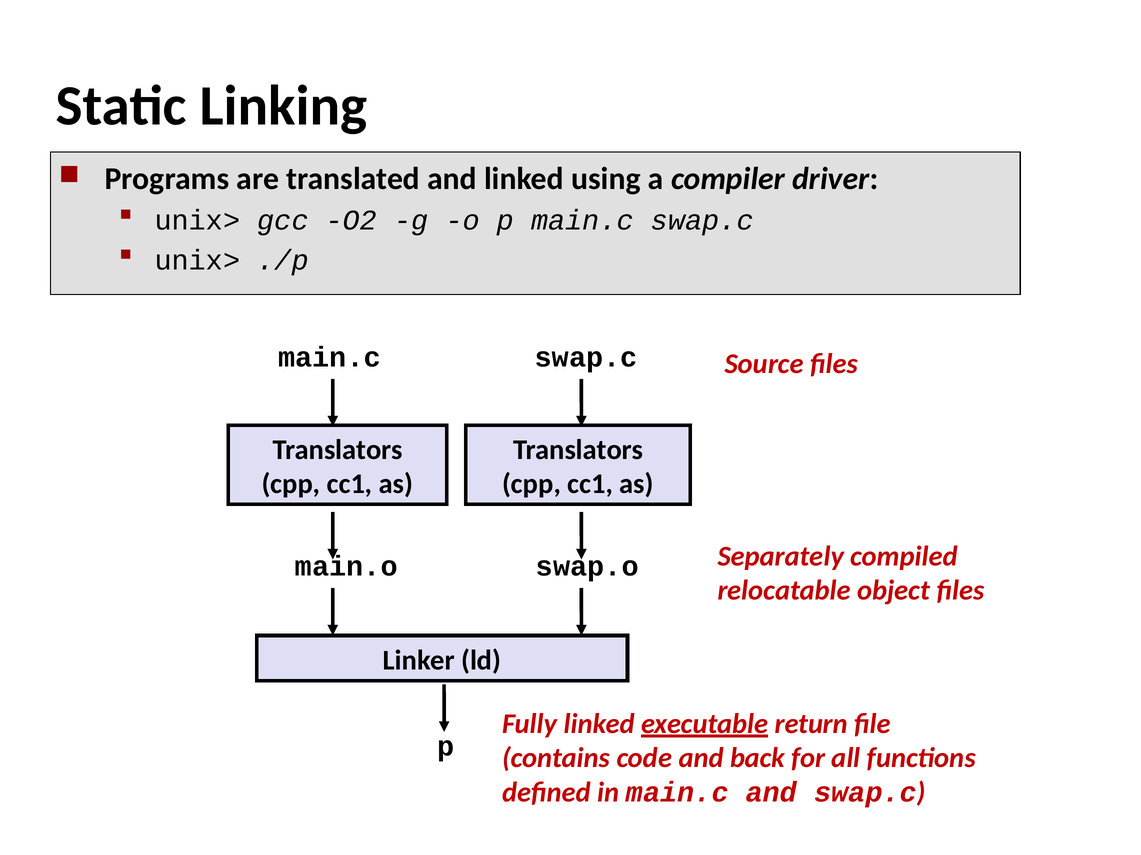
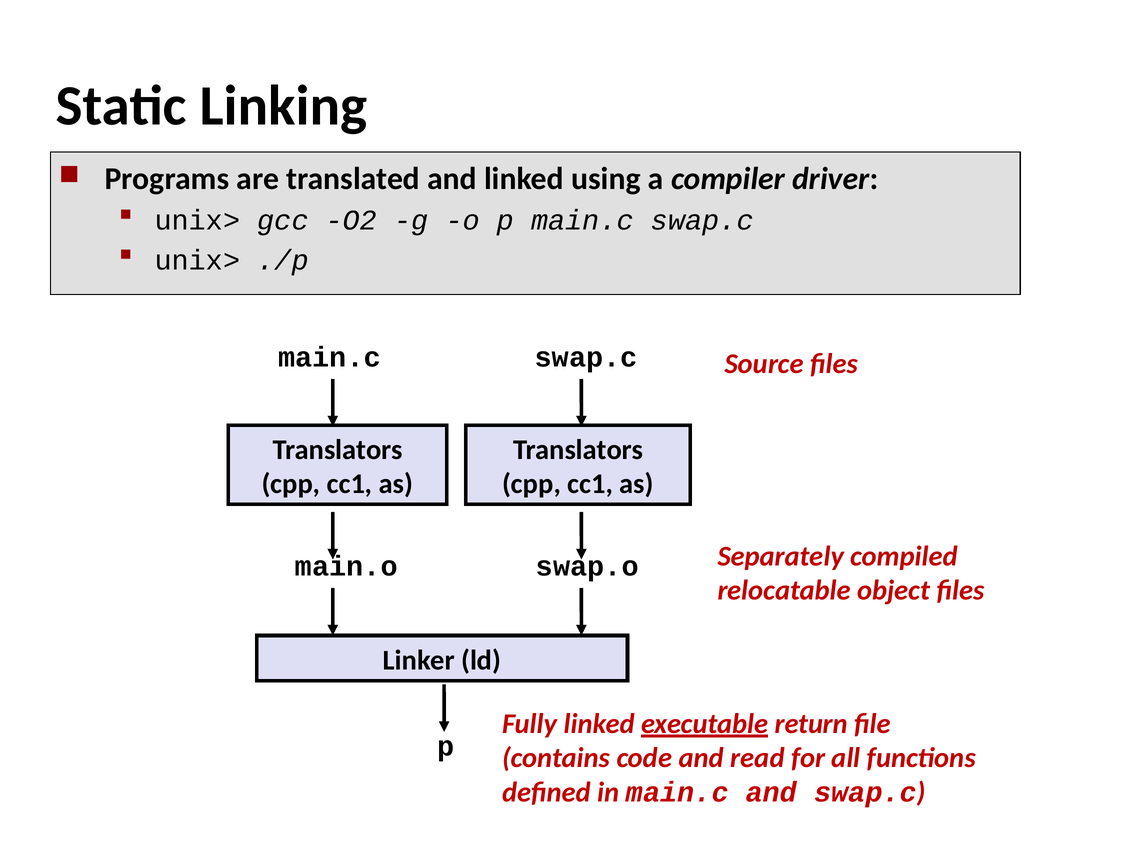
back: back -> read (757, 759)
